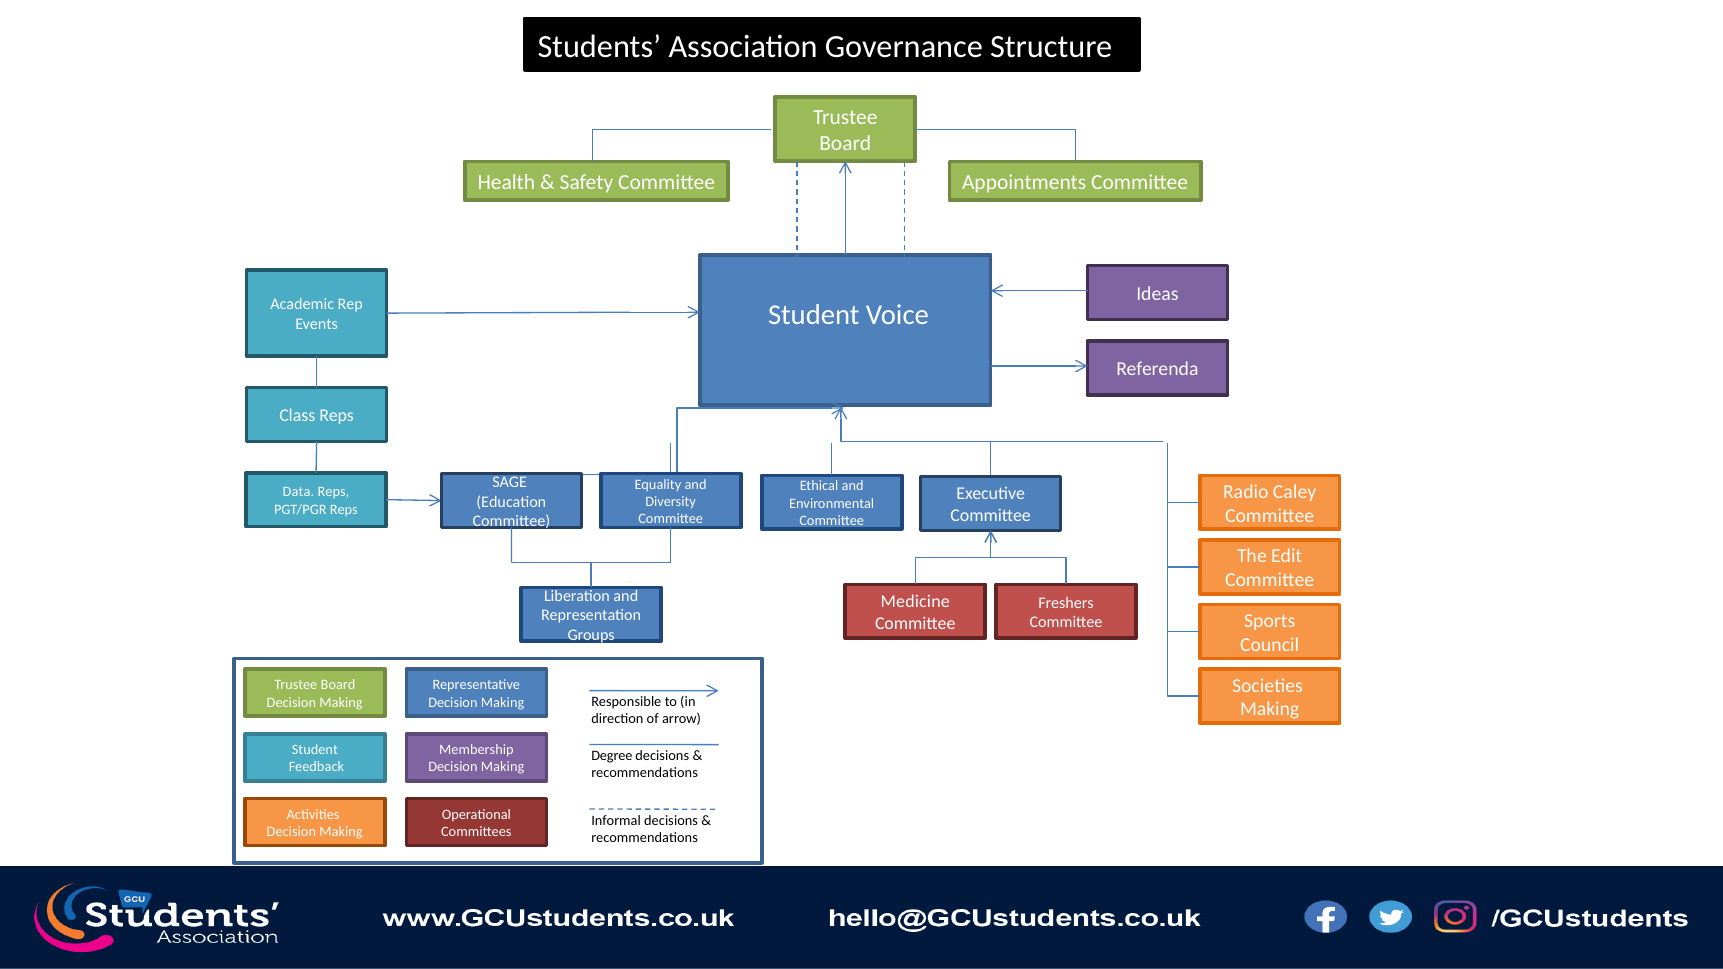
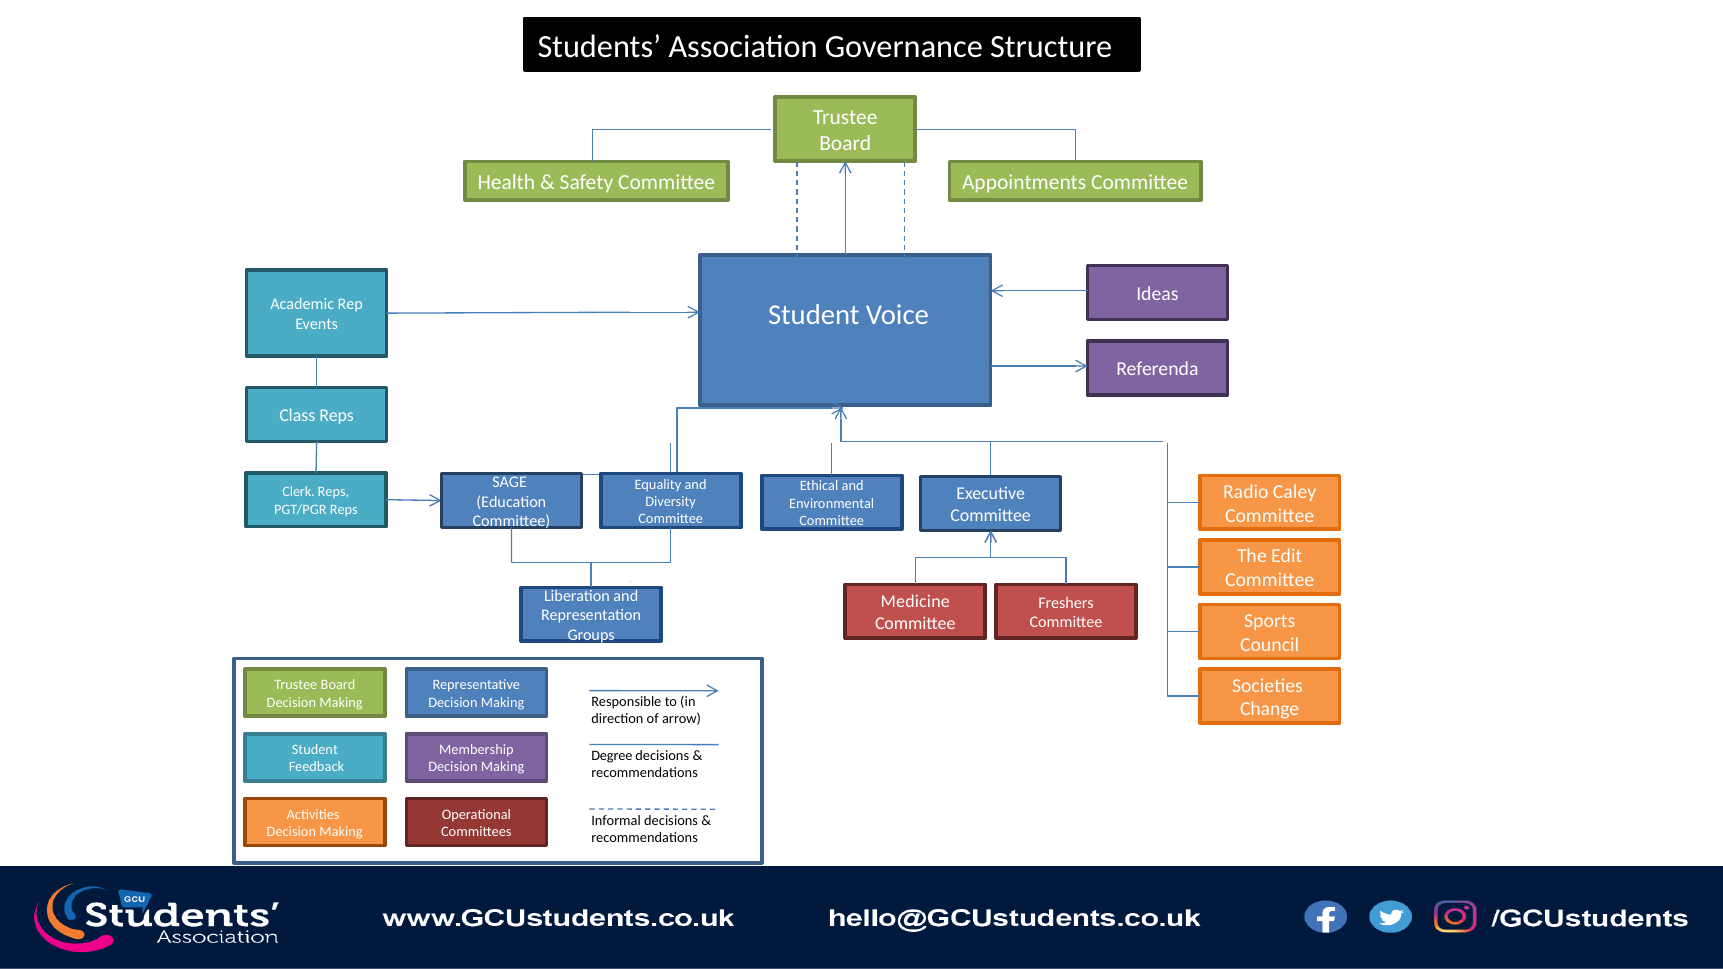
Data: Data -> Clerk (299, 492)
Making: Making -> Change (1270, 710)
